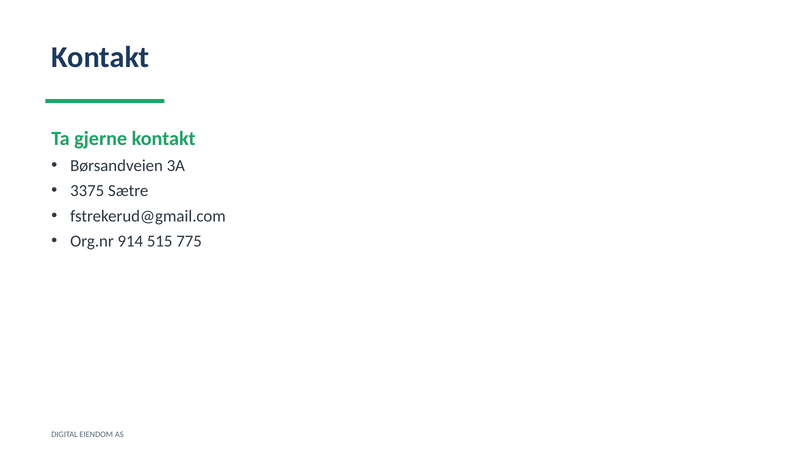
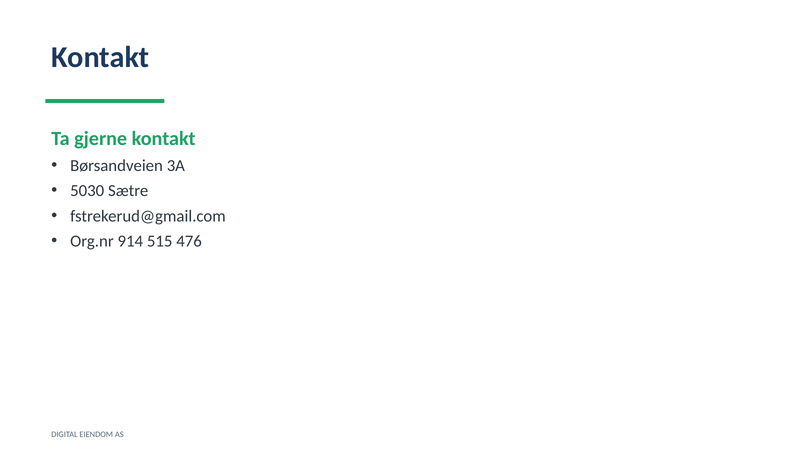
3375: 3375 -> 5030 (87, 191)
775: 775 -> 476 (189, 241)
